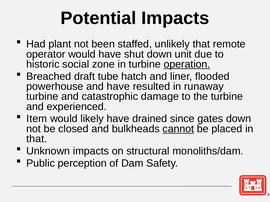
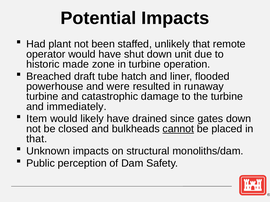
social: social -> made (76, 64)
operation underline: present -> none (187, 64)
and have: have -> were (118, 87)
experienced: experienced -> immediately (77, 107)
